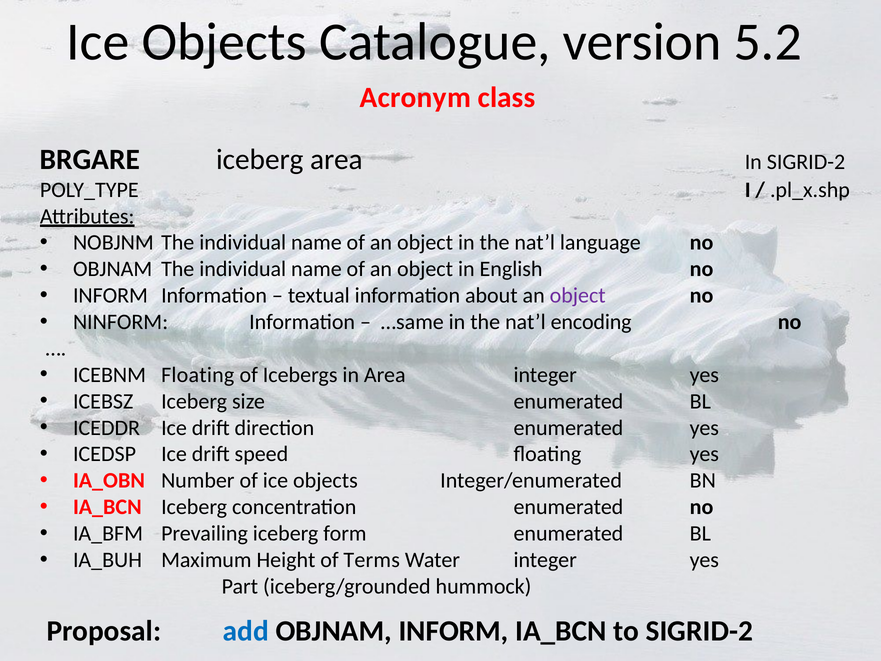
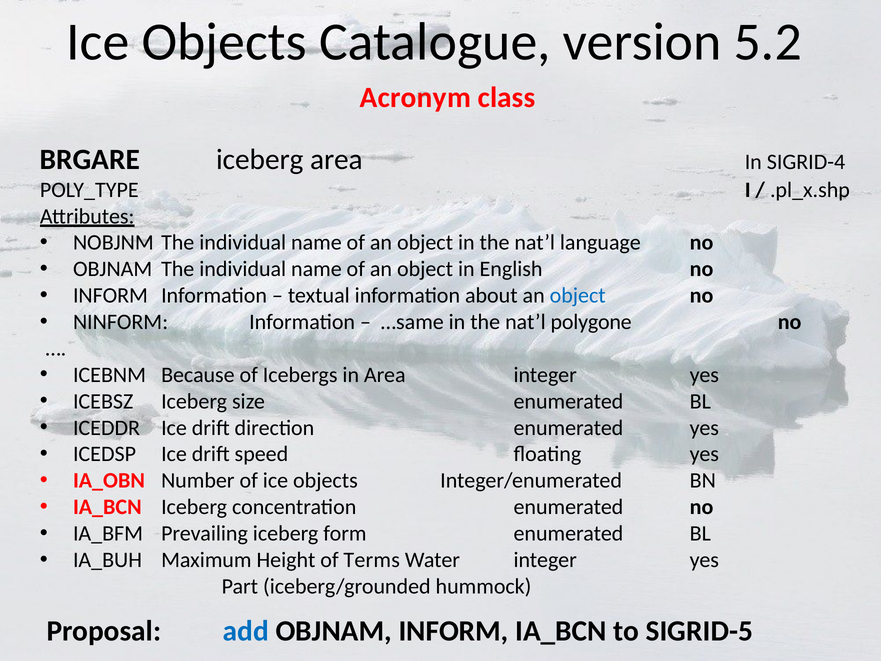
In SIGRID-2: SIGRID-2 -> SIGRID-4 (806, 162)
object colour: purple -> blue (578, 295)
encoding: encoding -> polygone (591, 322)
ICEBNM Floating: Floating -> Because (198, 375)
to SIGRID-2: SIGRID-2 -> SIGRID-5 (699, 631)
